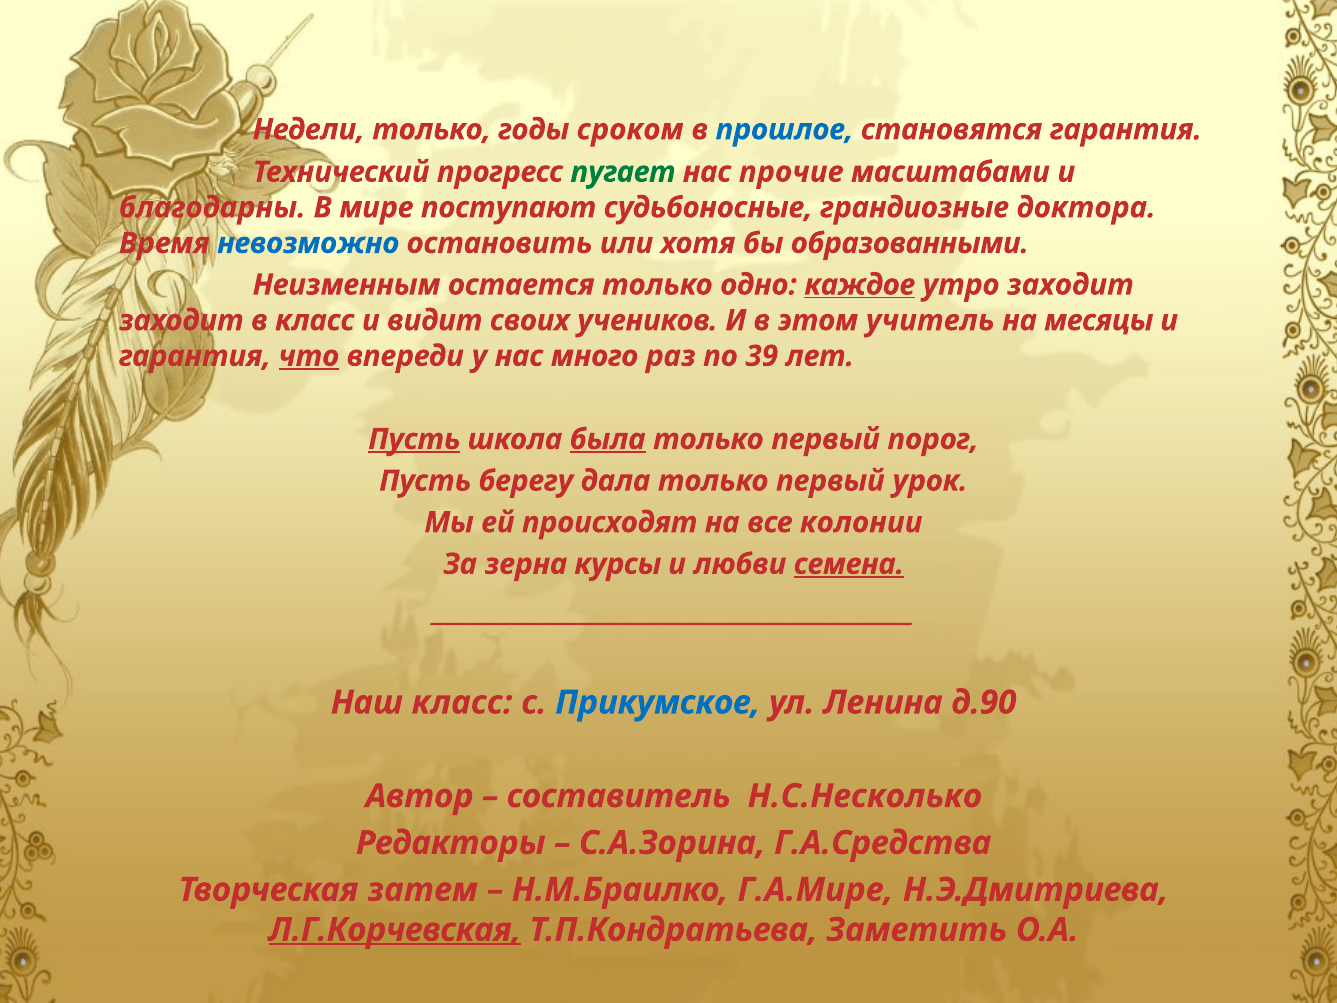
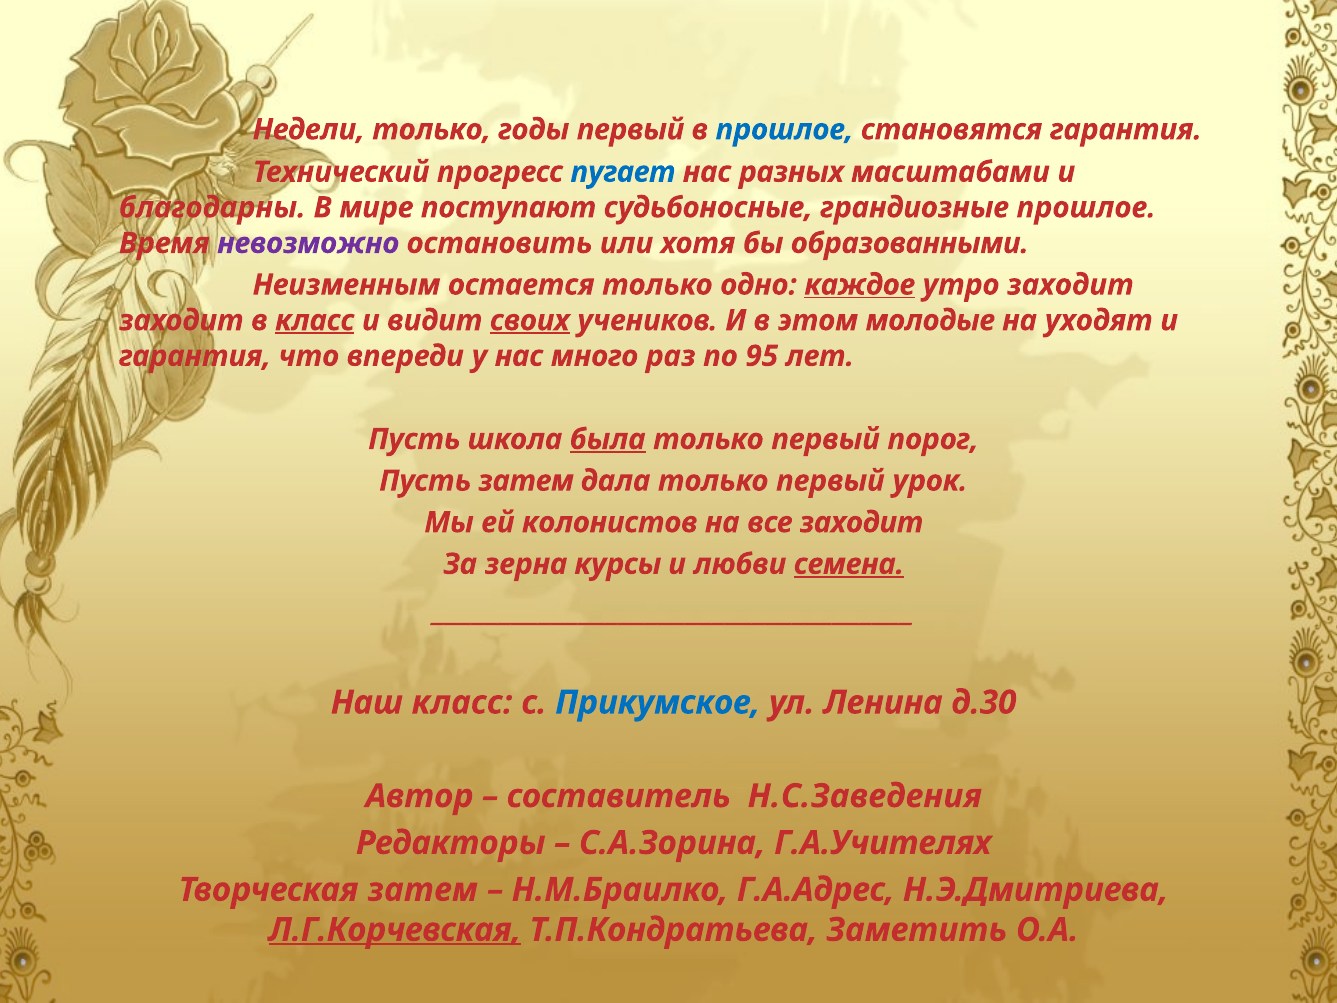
годы сроком: сроком -> первый (631, 130)
пугает colour: green -> blue (623, 172)
прочие: прочие -> разных (791, 172)
грандиозные доктора: доктора -> прошлое (1086, 208)
невозможно colour: blue -> purple (308, 243)
класс underline: none -> present (315, 320)
своих underline: none -> present (530, 320)
учитель: учитель -> молодые (930, 320)
месяцы: месяцы -> уходят (1099, 320)
что underline: present -> none (309, 356)
39: 39 -> 95 (762, 356)
Пусть underline: present -> none (414, 439)
Пусть берегу: берегу -> затем (526, 481)
происходят: происходят -> колонистов (610, 522)
все колонии: колонии -> заходит (861, 522)
д.90: д.90 -> д.30 (984, 702)
Н.С.Несколько: Н.С.Несколько -> Н.С.Заведения (865, 796)
Г.А.Средства: Г.А.Средства -> Г.А.Учителях (883, 843)
Г.А.Мире: Г.А.Мире -> Г.А.Адрес (816, 890)
